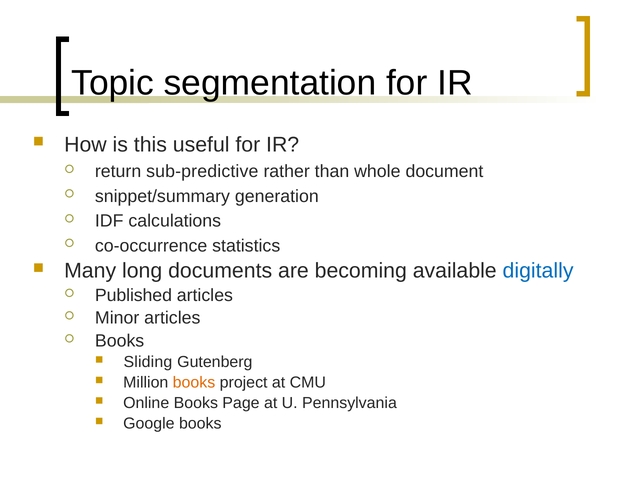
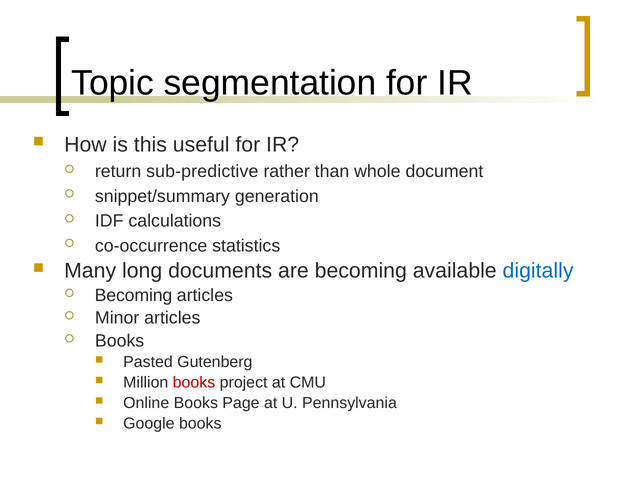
Published: Published -> Becoming (134, 296)
Sliding: Sliding -> Pasted (148, 363)
books colour: orange -> red (194, 383)
